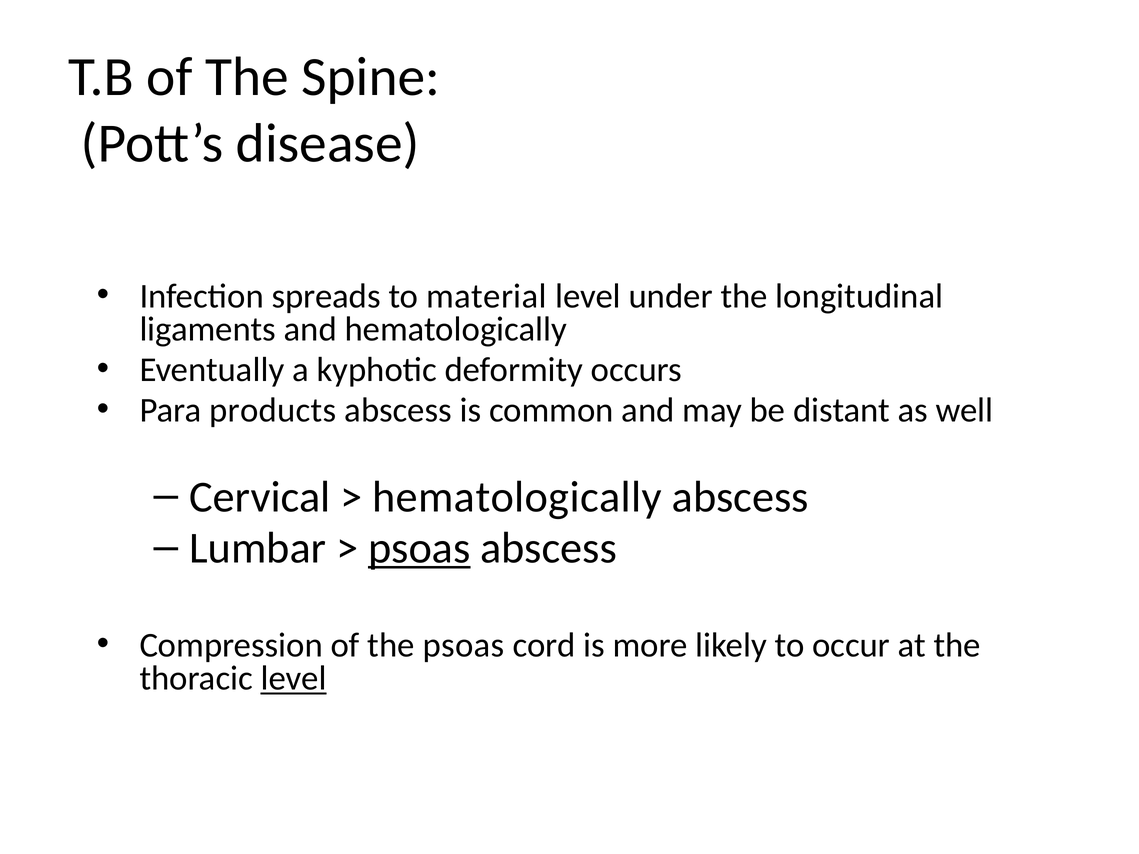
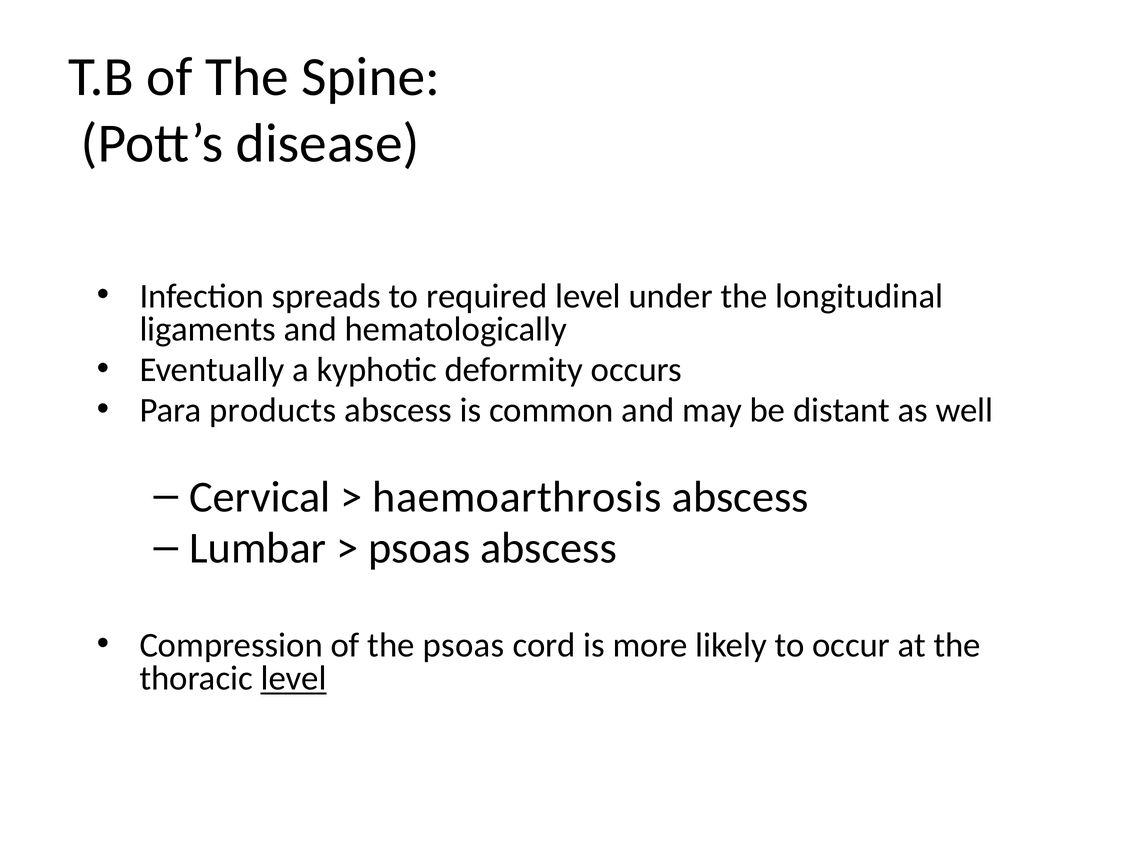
material: material -> required (487, 296)
hematologically: hematologically -> haemoarthrosis (517, 497)
psoas underline: present -> none (419, 549)
